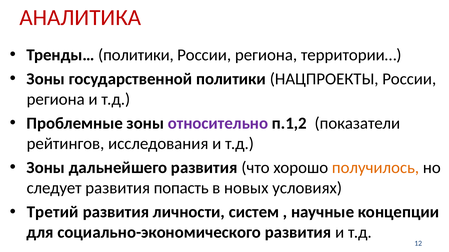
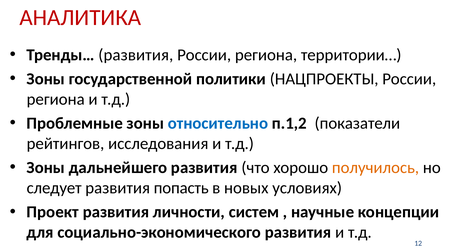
Тренды… политики: политики -> развития (136, 55)
относительно colour: purple -> blue (218, 124)
Третий: Третий -> Проект (53, 212)
